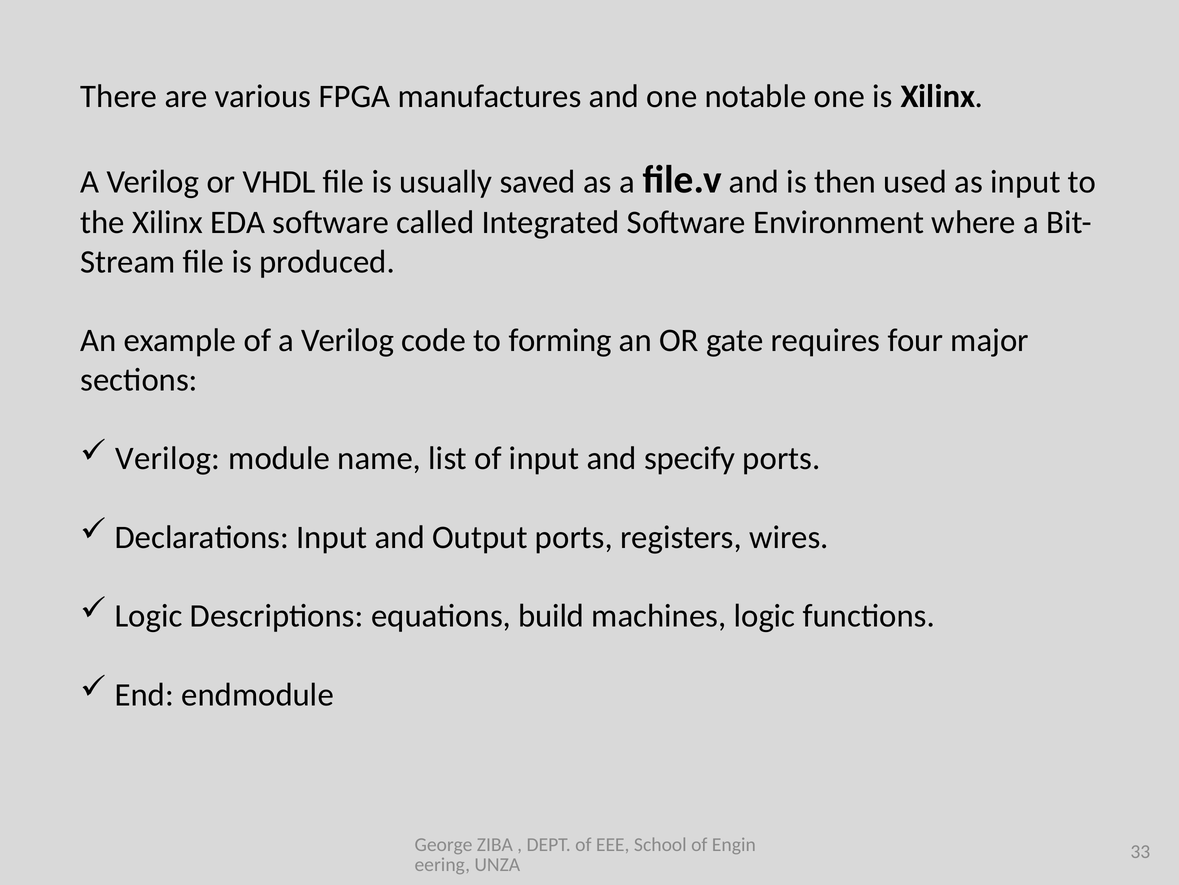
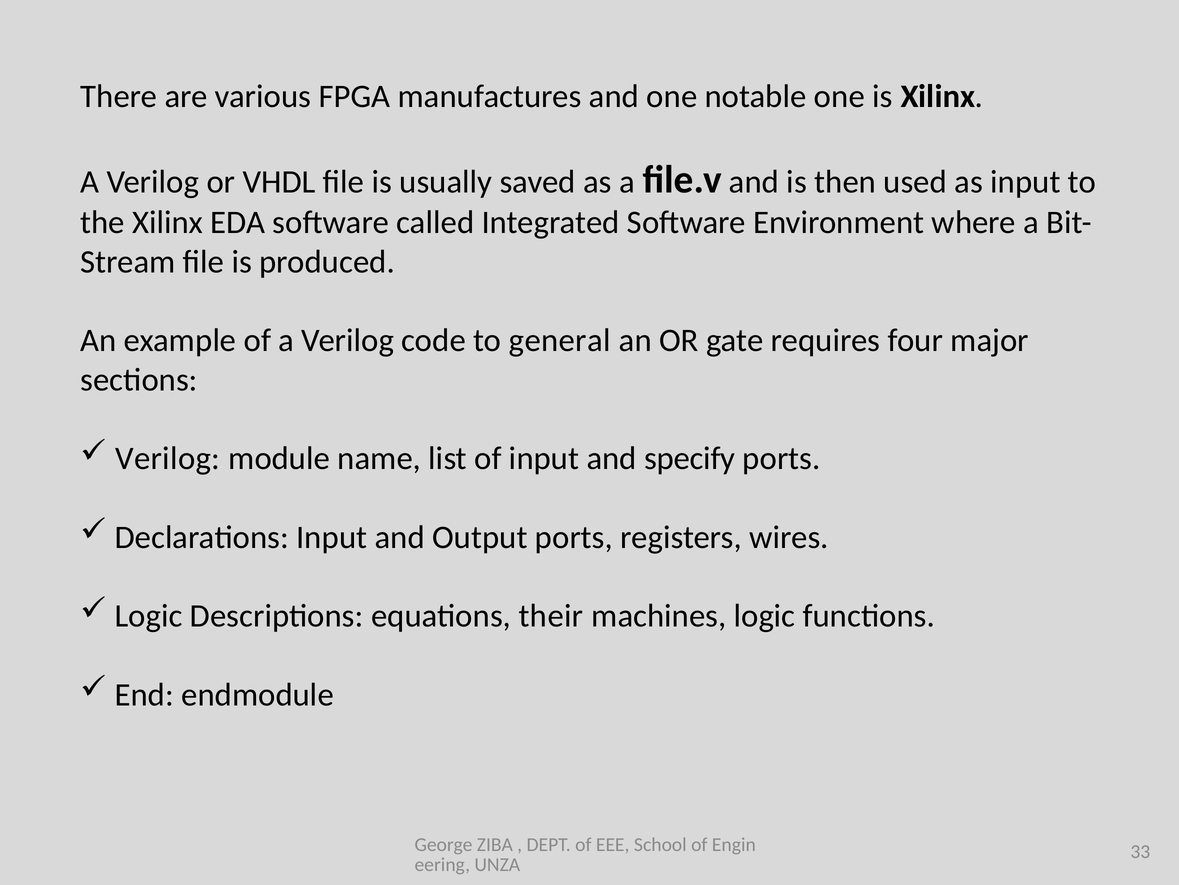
forming: forming -> general (560, 340)
build: build -> their (551, 615)
